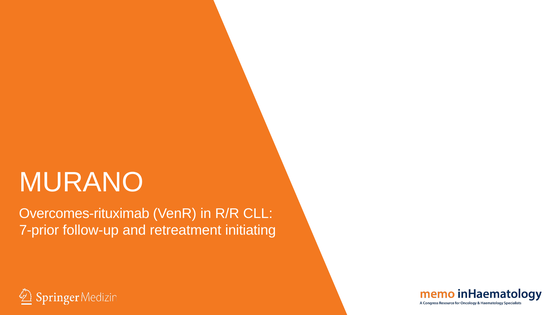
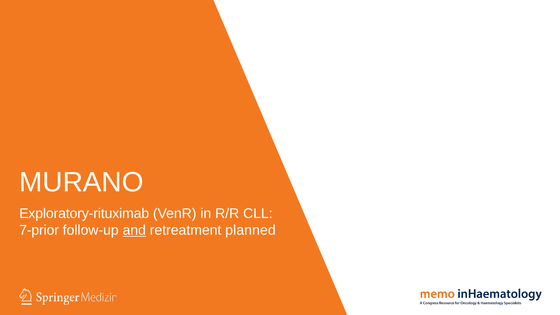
Overcomes-rituximab: Overcomes-rituximab -> Exploratory-rituximab (84, 214)
and underline: none -> present (134, 230)
initiating: initiating -> planned (250, 230)
